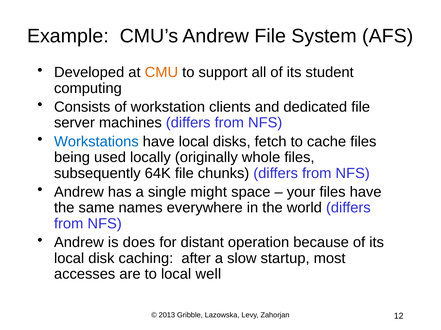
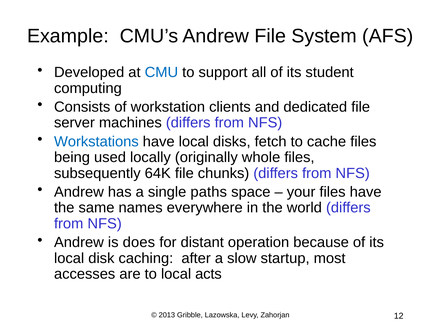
CMU colour: orange -> blue (161, 73)
might: might -> paths (209, 192)
well: well -> acts (208, 275)
